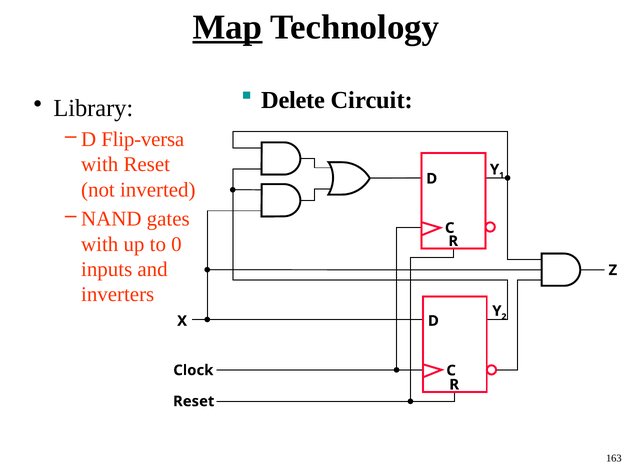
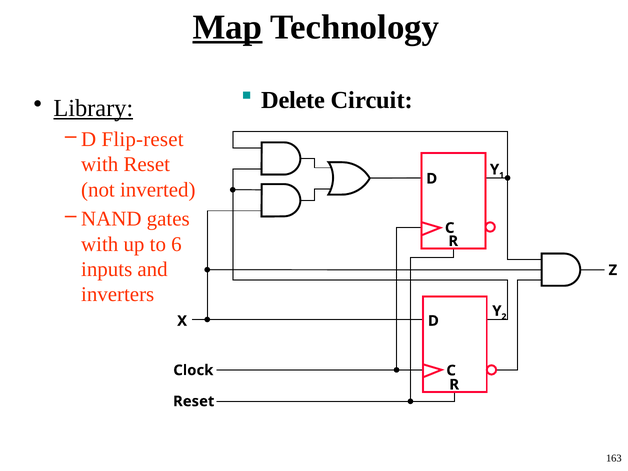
Library underline: none -> present (93, 108)
Flip-versa: Flip-versa -> Flip-reset (143, 139)
0: 0 -> 6 (176, 244)
